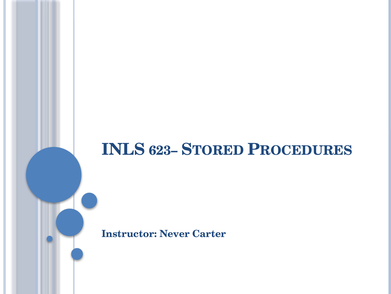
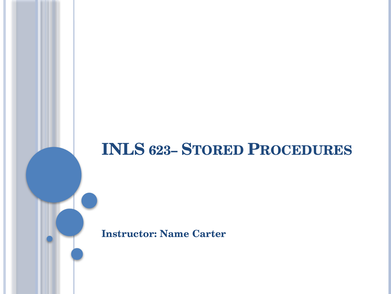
Never: Never -> Name (175, 233)
